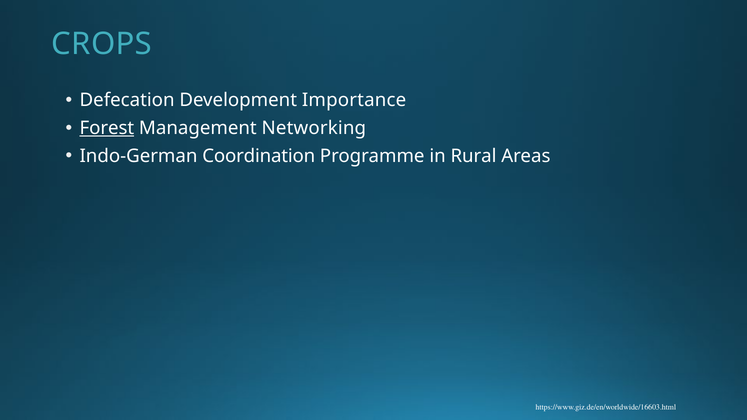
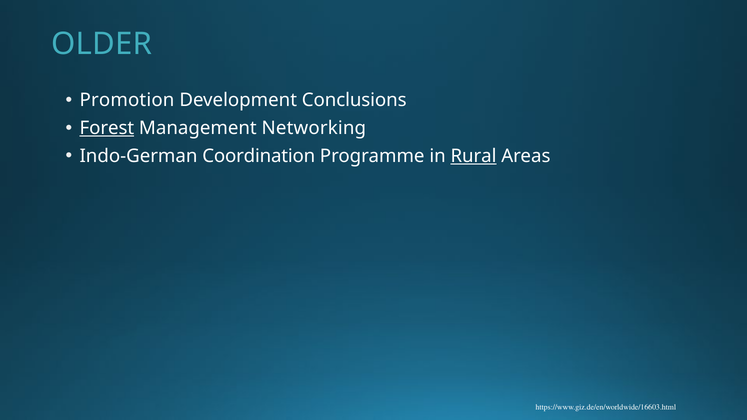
CROPS: CROPS -> OLDER (102, 44)
Defecation: Defecation -> Promotion (127, 100)
Importance: Importance -> Conclusions (354, 100)
Rural underline: none -> present (474, 156)
